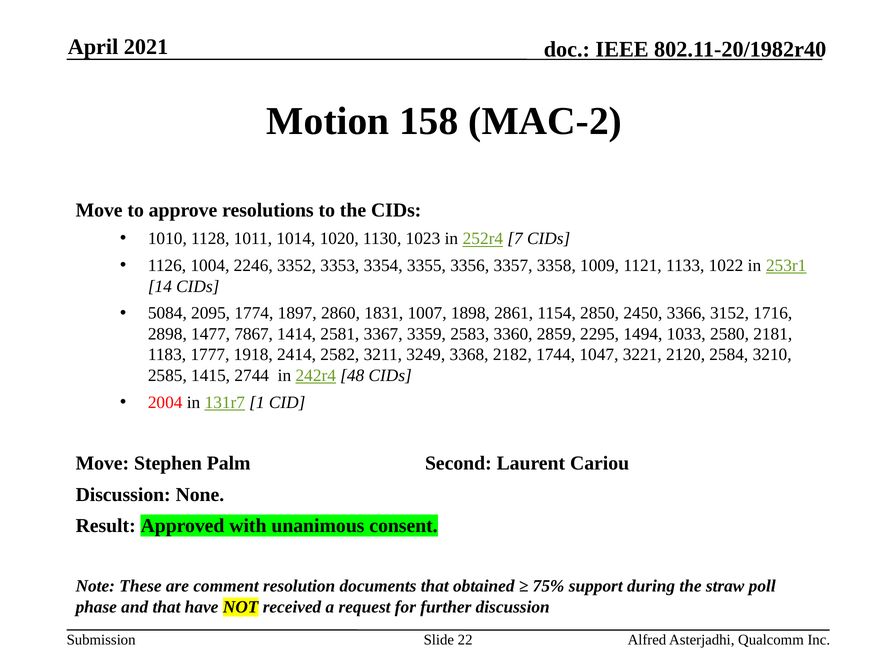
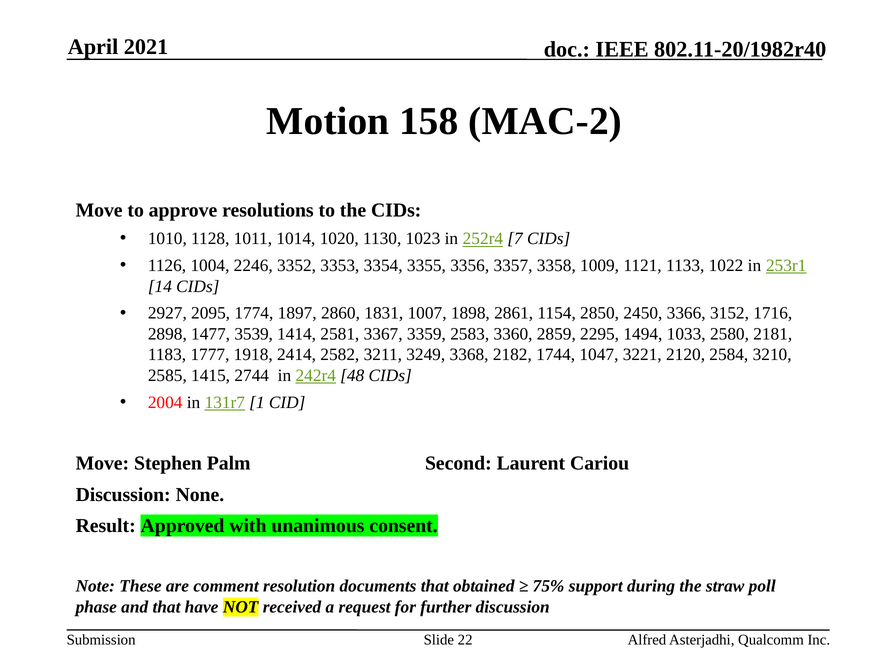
5084: 5084 -> 2927 (167, 313)
7867: 7867 -> 3539 (254, 334)
